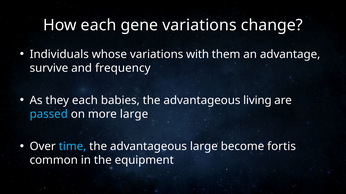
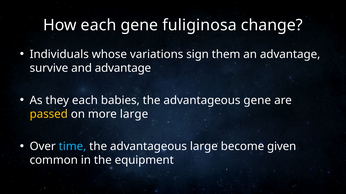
gene variations: variations -> fuliginosa (199, 25)
with: with -> sign (198, 54)
and frequency: frequency -> advantage (123, 68)
advantageous living: living -> gene (257, 101)
passed colour: light blue -> yellow (49, 114)
fortis: fortis -> given (282, 147)
